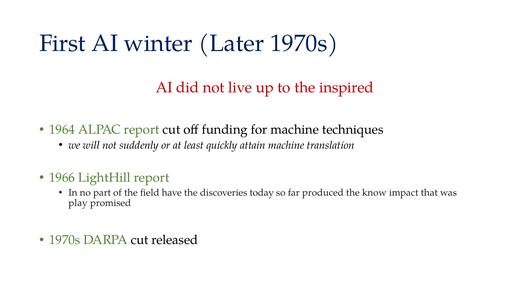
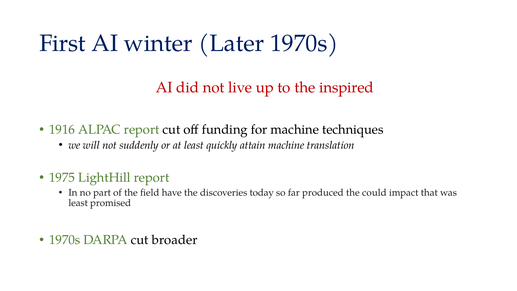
1964: 1964 -> 1916 (62, 130)
1966: 1966 -> 1975 (62, 178)
know: know -> could (374, 193)
play: play -> least (78, 203)
released: released -> broader (175, 240)
